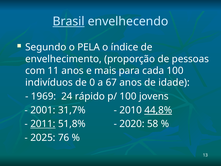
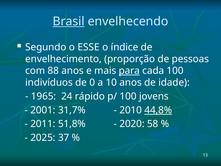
PELA: PELA -> ESSE (89, 47)
11: 11 -> 88 (53, 71)
para underline: none -> present (129, 71)
67: 67 -> 10 (111, 82)
1969: 1969 -> 1965 (44, 96)
2011 underline: present -> none (43, 124)
76: 76 -> 37 (64, 137)
